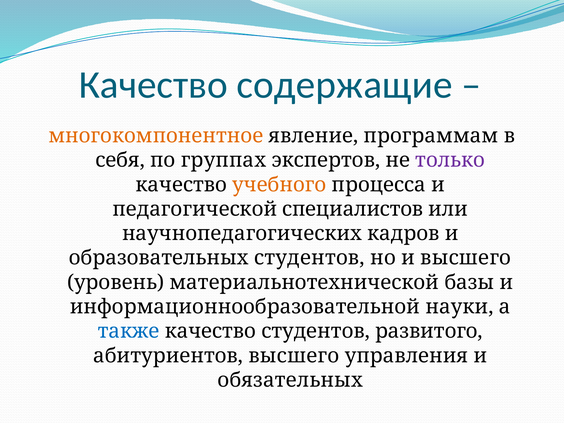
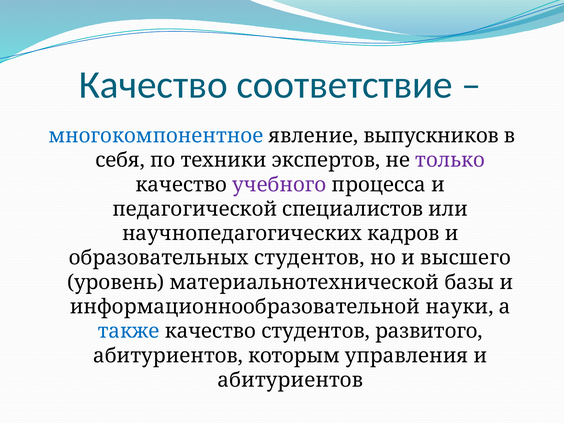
содержащие: содержащие -> соответствие (345, 85)
многокомпонентное colour: orange -> blue (156, 136)
программам: программам -> выпускников (431, 136)
группах: группах -> техники (224, 160)
учебного colour: orange -> purple (279, 185)
абитуриентов высшего: высшего -> которым (294, 356)
обязательных: обязательных -> абитуриентов (290, 380)
